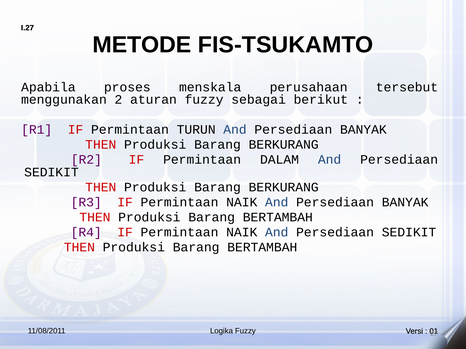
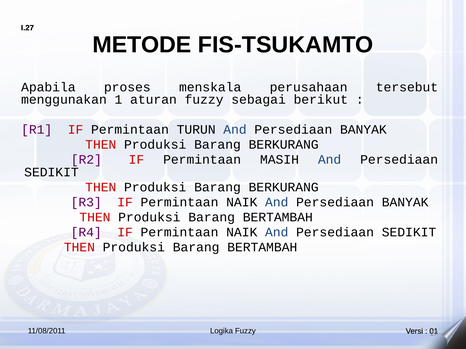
2: 2 -> 1 (118, 100)
DALAM: DALAM -> MASIH (280, 160)
